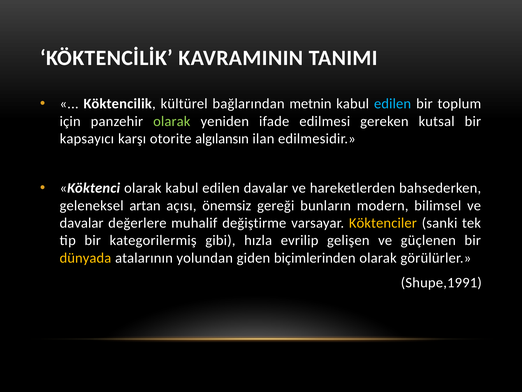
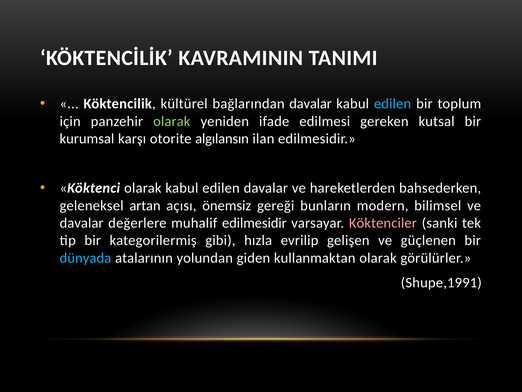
bağlarından metnin: metnin -> davalar (311, 104)
kapsayıcı: kapsayıcı -> kurumsal (87, 139)
muhalif değiştirme: değiştirme -> edilmesidir (254, 223)
Köktenciler colour: yellow -> pink (383, 223)
dünyada colour: yellow -> light blue (85, 258)
biçimlerinden: biçimlerinden -> kullanmaktan (315, 258)
